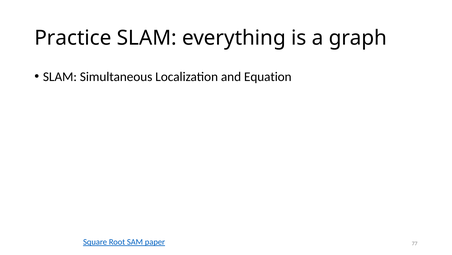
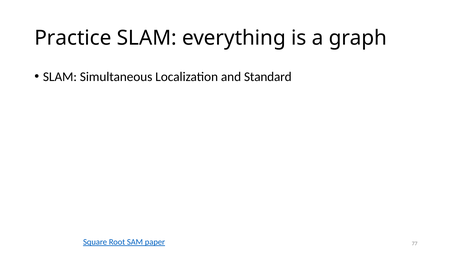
Equation: Equation -> Standard (268, 76)
